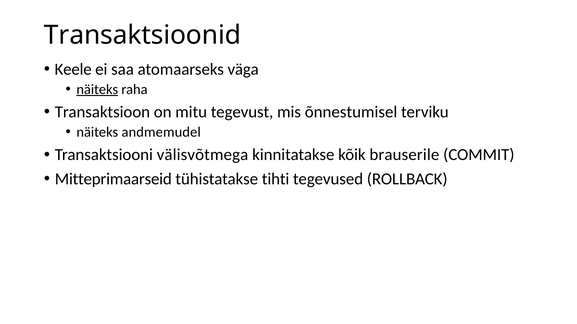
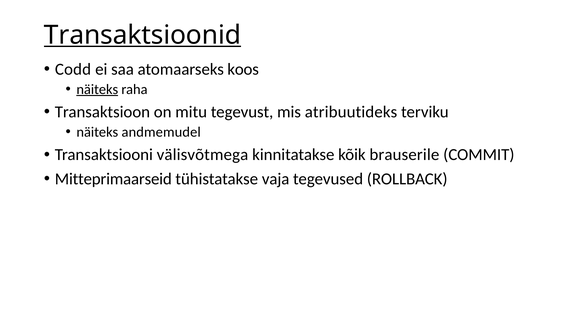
Transaktsioonid underline: none -> present (142, 35)
Keele: Keele -> Codd (73, 70)
väga: väga -> koos (243, 70)
õnnestumisel: õnnestumisel -> atribuutideks (351, 112)
tihti: tihti -> vaja (276, 179)
